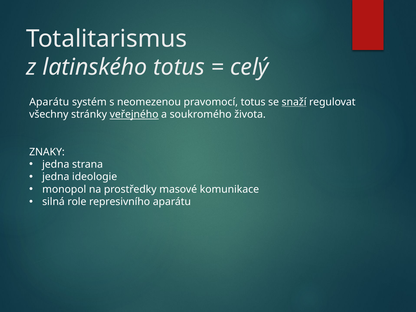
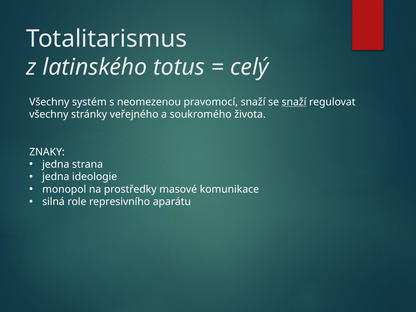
Aparátu: Aparátu -> Všechny (49, 102)
pravomocí totus: totus -> snaží (253, 102)
veřejného underline: present -> none (134, 114)
